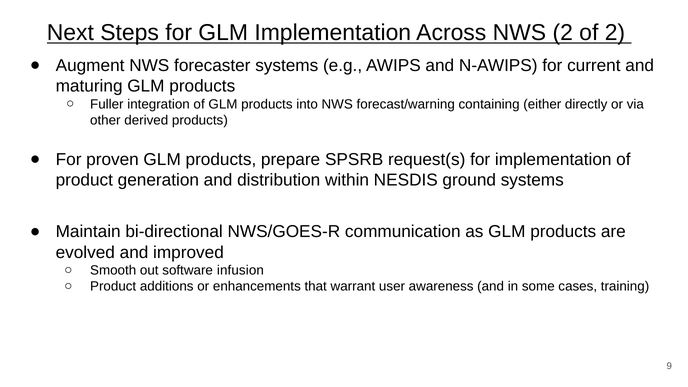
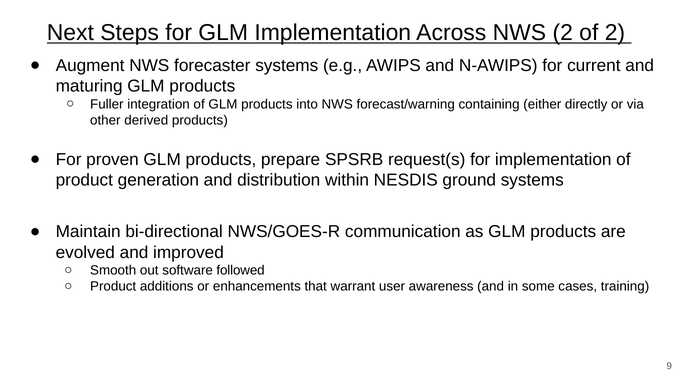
infusion: infusion -> followed (241, 271)
